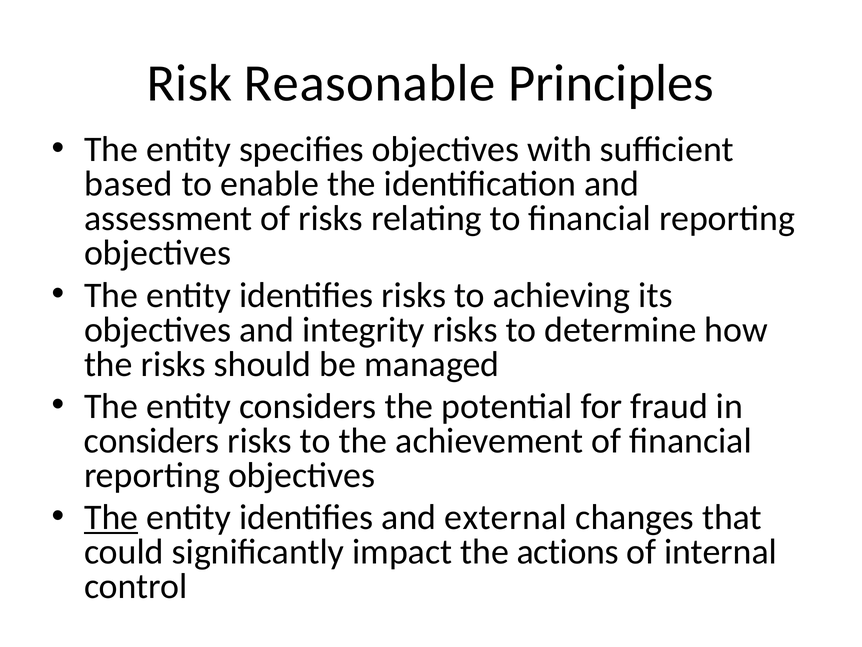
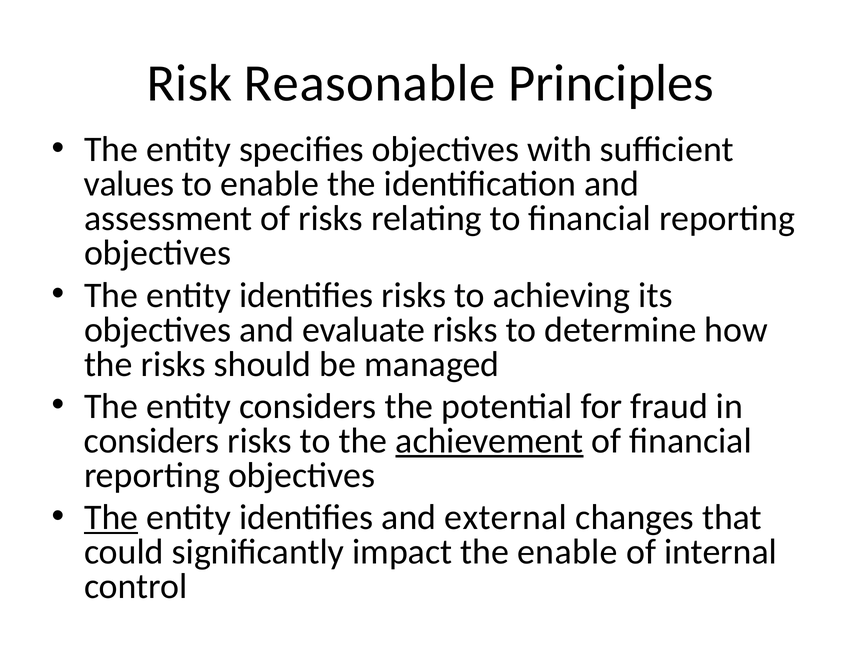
based: based -> values (129, 184)
integrity: integrity -> evaluate (364, 329)
achievement underline: none -> present (489, 441)
the actions: actions -> enable (567, 552)
